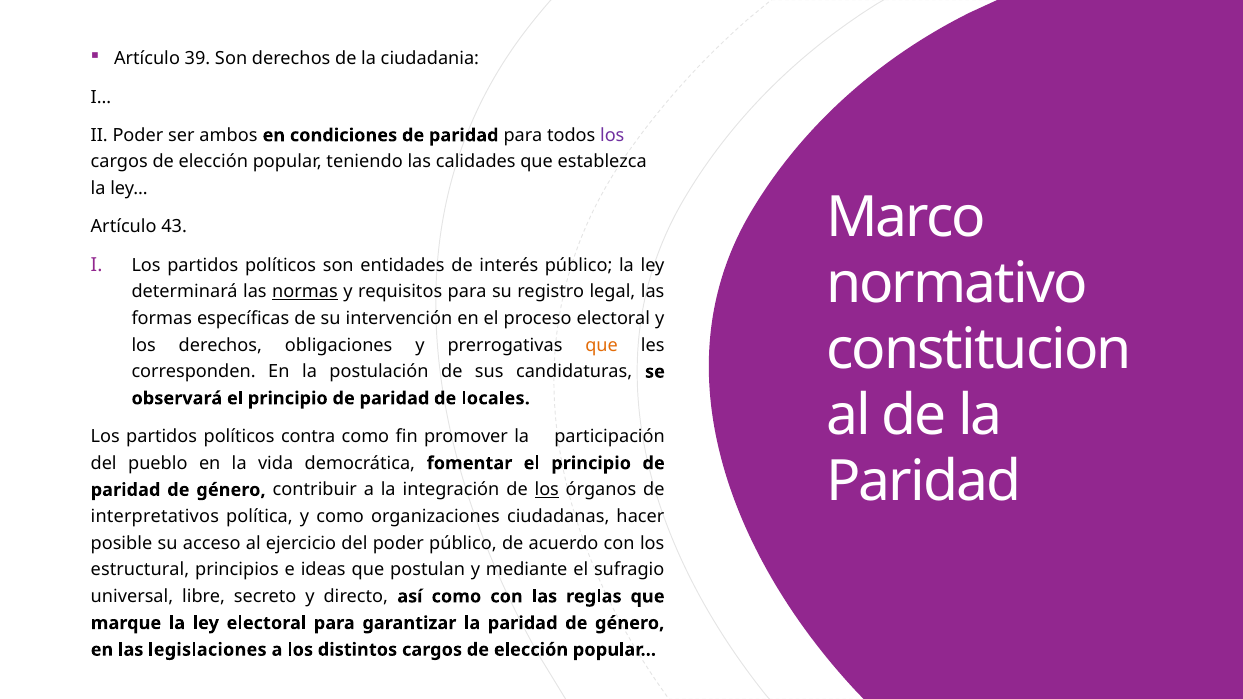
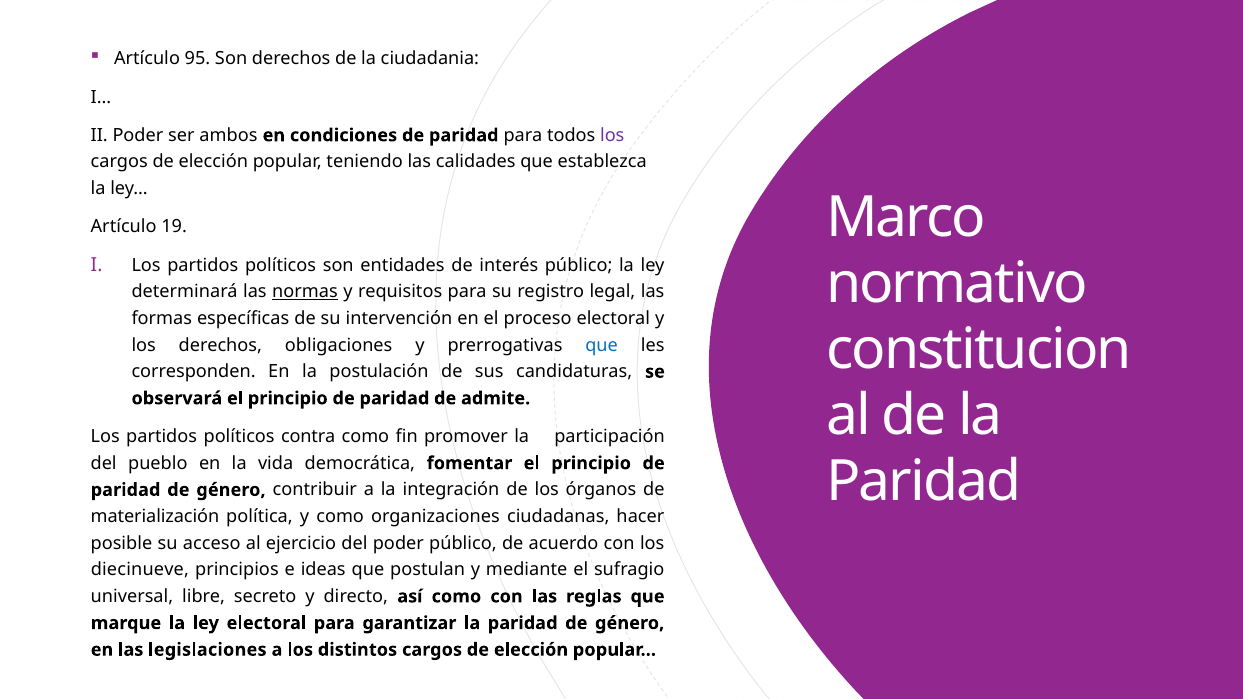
39: 39 -> 95 (197, 59)
43: 43 -> 19 (174, 227)
que colour: orange -> blue (602, 345)
locales: locales -> admite (496, 398)
los underline: present -> none (547, 490)
interpretativos: interpretativos -> materialización (155, 517)
estructural: estructural -> diecinueve (140, 570)
